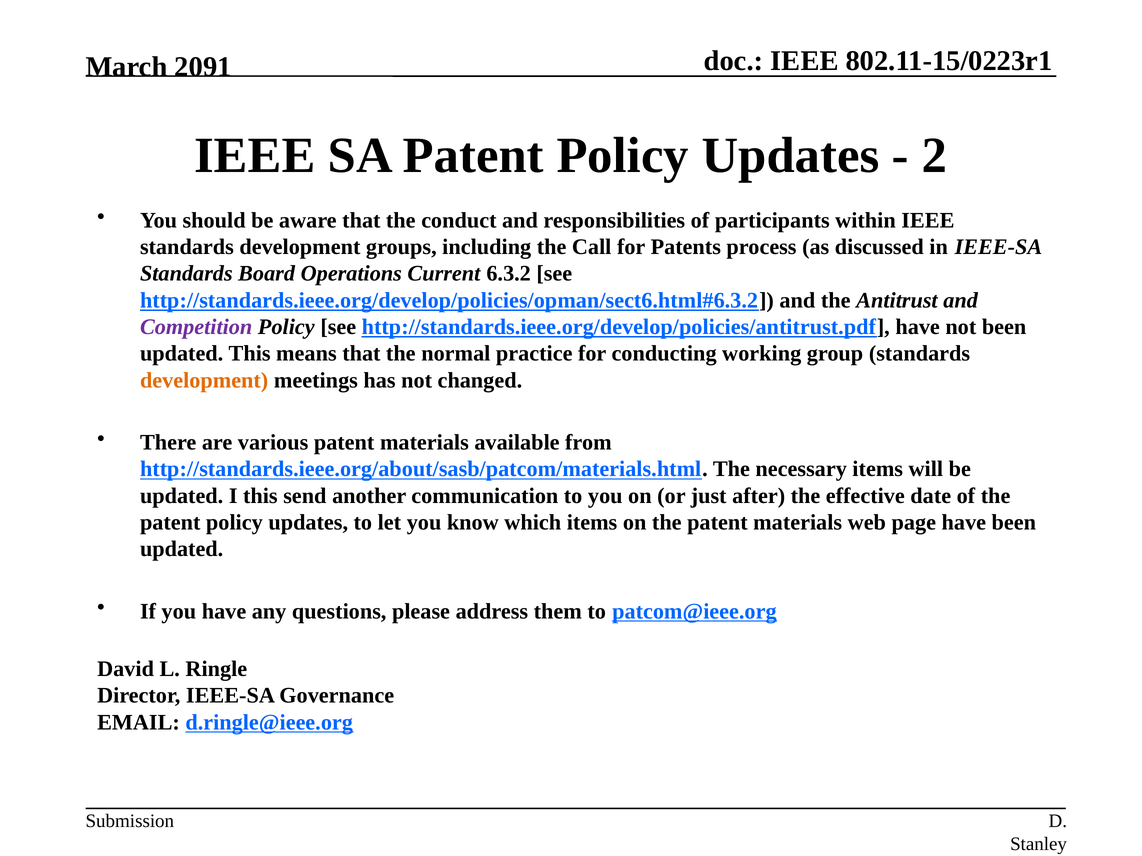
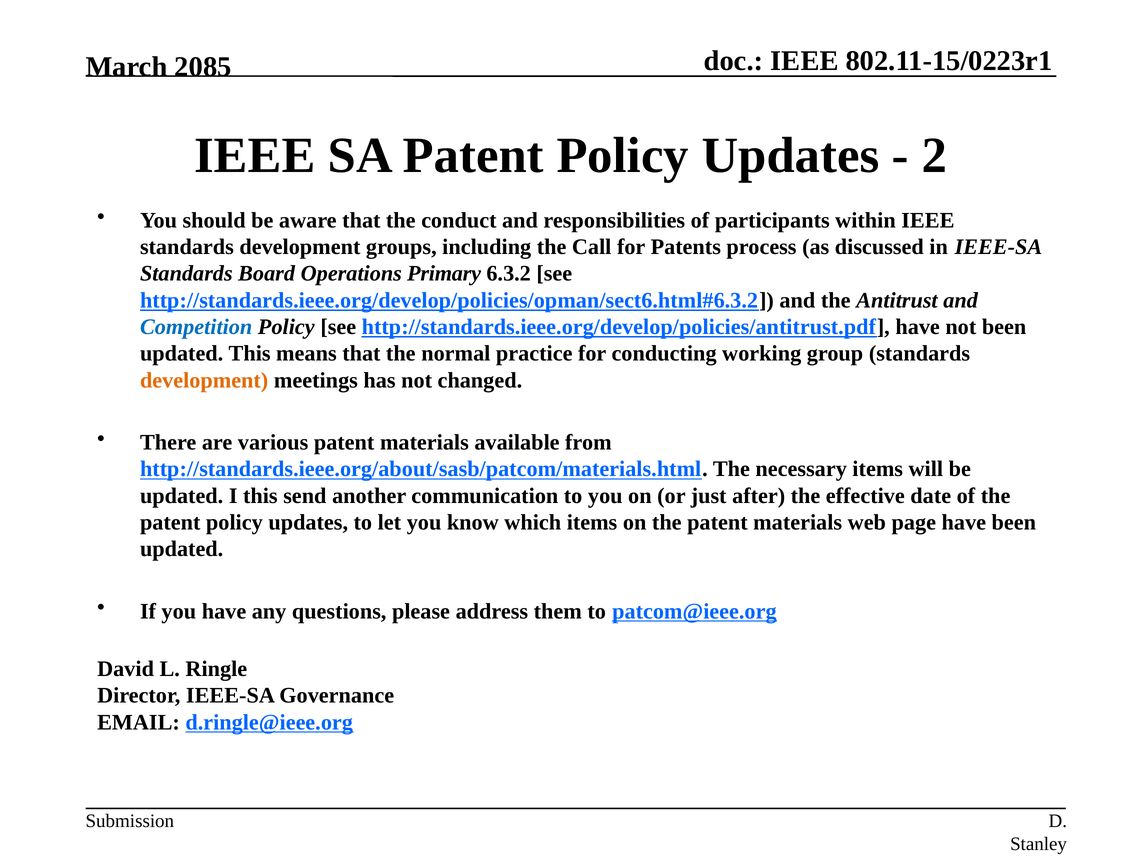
2091: 2091 -> 2085 (203, 67)
Current: Current -> Primary (444, 274)
Competition colour: purple -> blue (196, 327)
